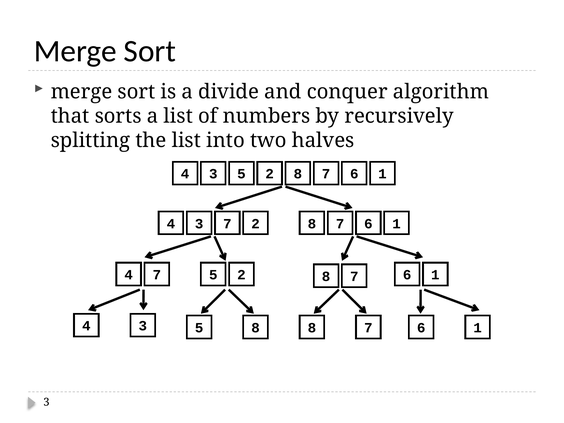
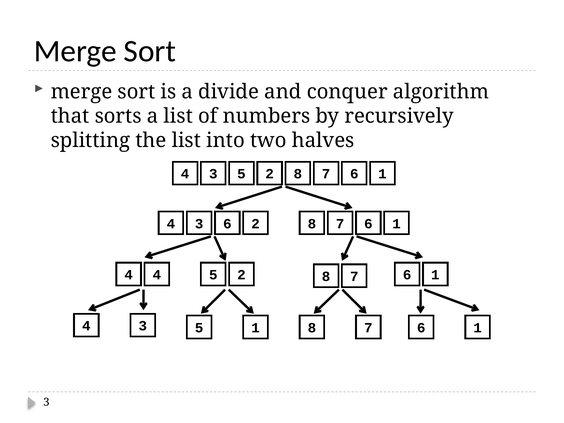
7: 7 -> 6 (227, 224)
7: 7 -> 4 (157, 275)
4 3 8: 8 -> 1 (256, 328)
